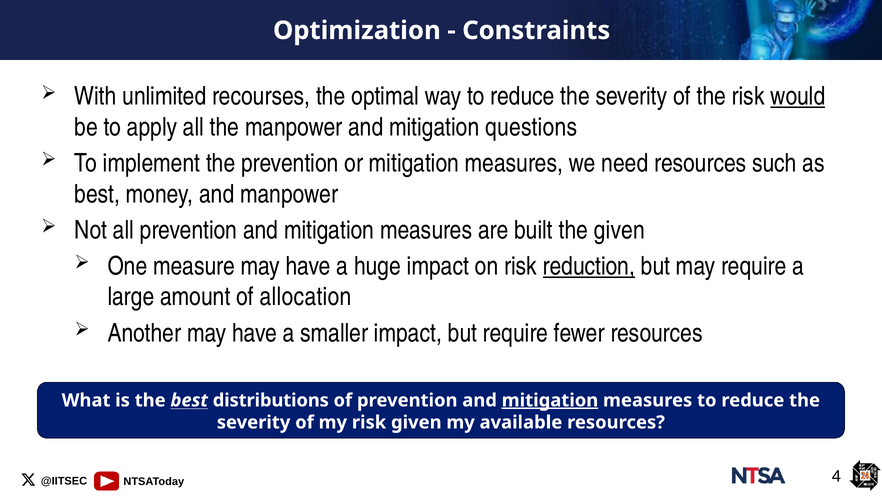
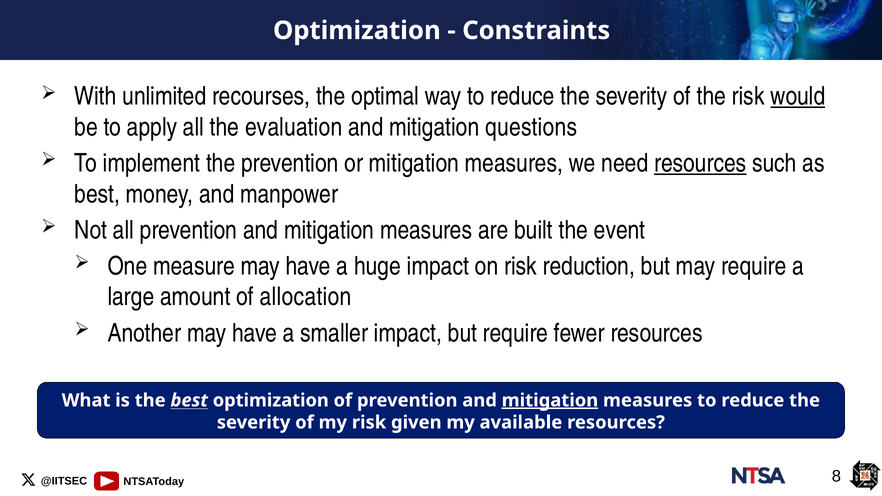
the manpower: manpower -> evaluation (294, 127)
resources underline: none -> present (700, 163)
the given: given -> event (620, 230)
reduction underline: present -> none (589, 266)
best distributions: distributions -> optimization (271, 400)
4: 4 -> 8 (836, 477)
